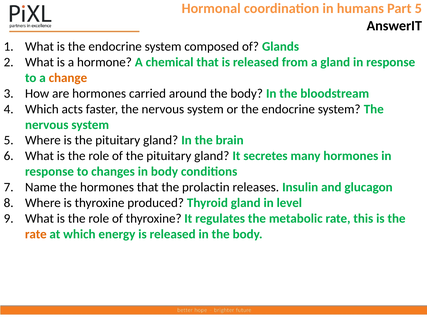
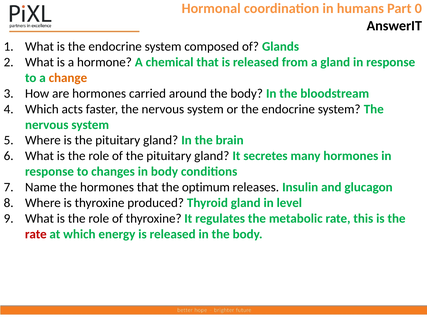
Part 5: 5 -> 0 (418, 9)
prolactin: prolactin -> optimum (206, 187)
rate colour: orange -> red (36, 234)
